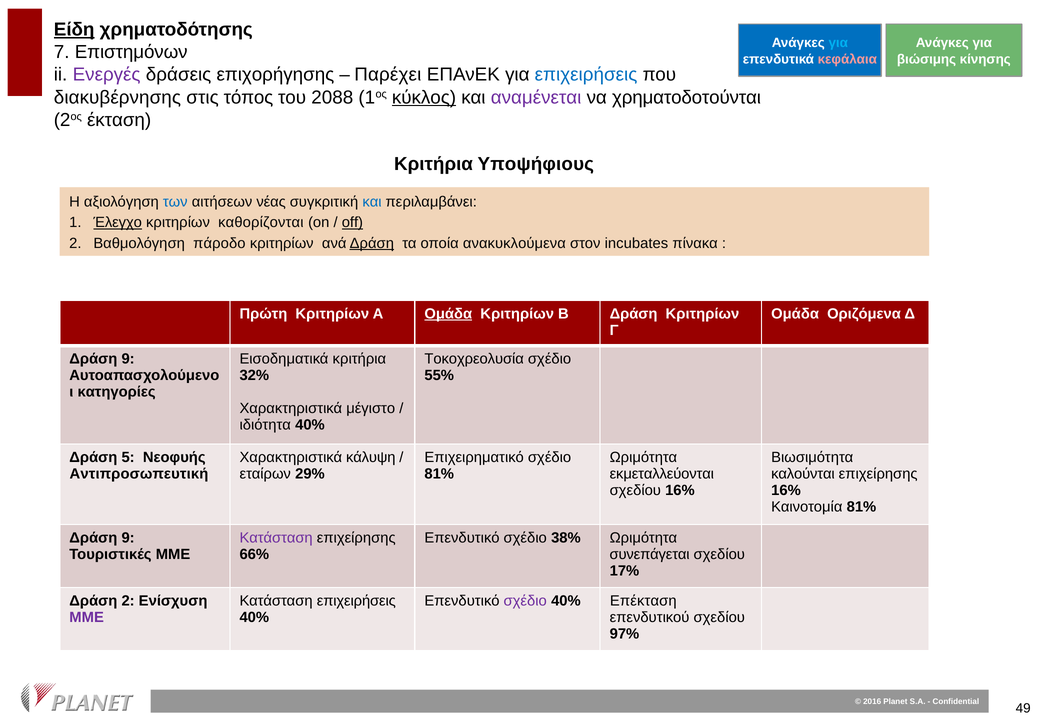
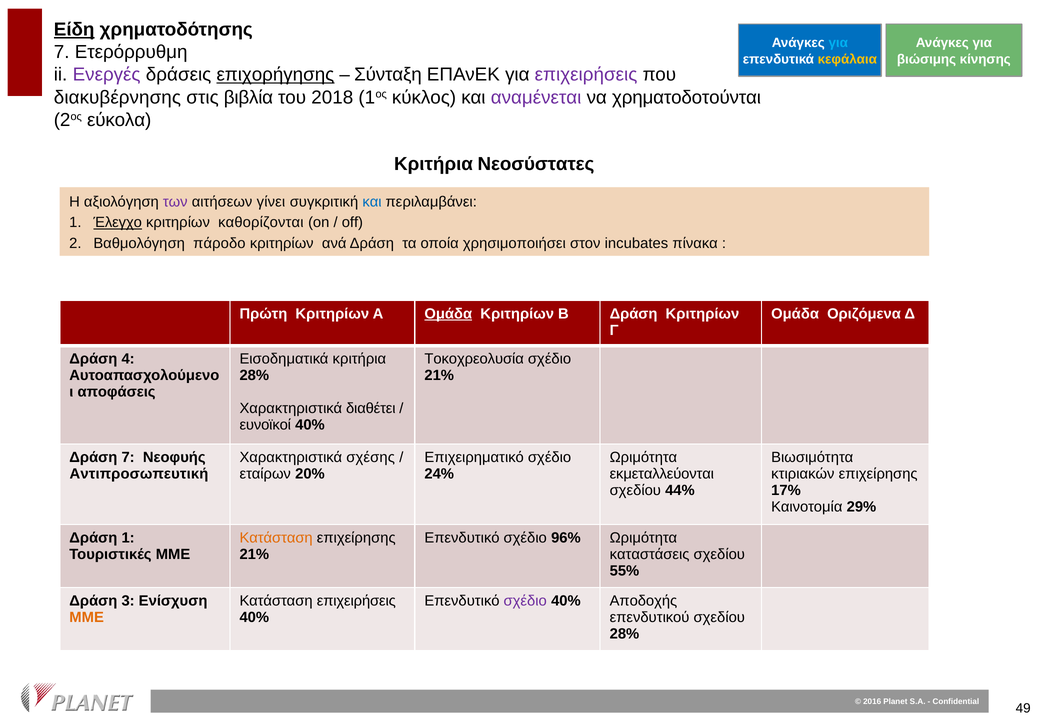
Επιστημόνων: Επιστημόνων -> Ετερόρρυθμη (131, 52)
κεφάλαια colour: pink -> yellow (847, 59)
επιχορήγησης underline: none -> present (275, 75)
Παρέχει: Παρέχει -> Σύνταξη (388, 75)
επιχειρήσεις colour: blue -> purple (586, 75)
τόπος: τόπος -> βιβλία (248, 97)
2088: 2088 -> 2018 (332, 97)
κύκλος underline: present -> none (424, 97)
έκταση: έκταση -> εύκολα (119, 120)
Υποψήφιους: Υποψήφιους -> Νεοσύστατες (536, 164)
των colour: blue -> purple (175, 202)
νέας: νέας -> γίνει (271, 202)
off underline: present -> none (352, 223)
Δράση underline: present -> none (372, 243)
ανακυκλούμενα: ανακυκλούμενα -> χρησιμοποιήσει (514, 243)
9: 9 -> 4 (128, 359)
32%: 32% -> 28% (254, 376)
55%: 55% -> 21% (439, 376)
κατηγορίες: κατηγορίες -> αποφάσεις (117, 392)
μέγιστο: μέγιστο -> διαθέτει (371, 409)
ιδιότητα: ιδιότητα -> ευνοϊκοί (265, 425)
Δράση 5: 5 -> 7 (128, 458)
κάλυψη: κάλυψη -> σχέσης (371, 458)
29%: 29% -> 20% (310, 474)
81%: 81% -> 24% (439, 474)
καλούνται: καλούνται -> κτιριακών (803, 474)
σχεδίου 16%: 16% -> 44% (680, 491)
16%: 16% -> 17% (786, 491)
Καινοτομία 81%: 81% -> 29% (861, 507)
9: 9 -> 1 (128, 538)
Κατάσταση colour: purple -> orange (276, 538)
38%: 38% -> 96% (566, 538)
66%: 66% -> 21% (254, 555)
συνεπάγεται: συνεπάγεται -> καταστάσεις (650, 555)
17%: 17% -> 55% (624, 571)
Δράση 2: 2 -> 3 (128, 601)
Επέκταση: Επέκταση -> Αποδοχής (643, 601)
ΜΜΕ colour: purple -> orange (87, 618)
97%: 97% -> 28% (624, 634)
